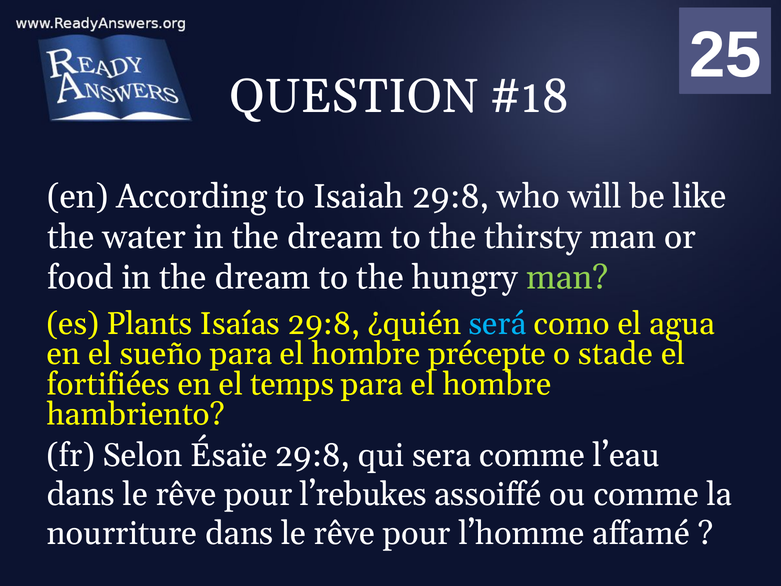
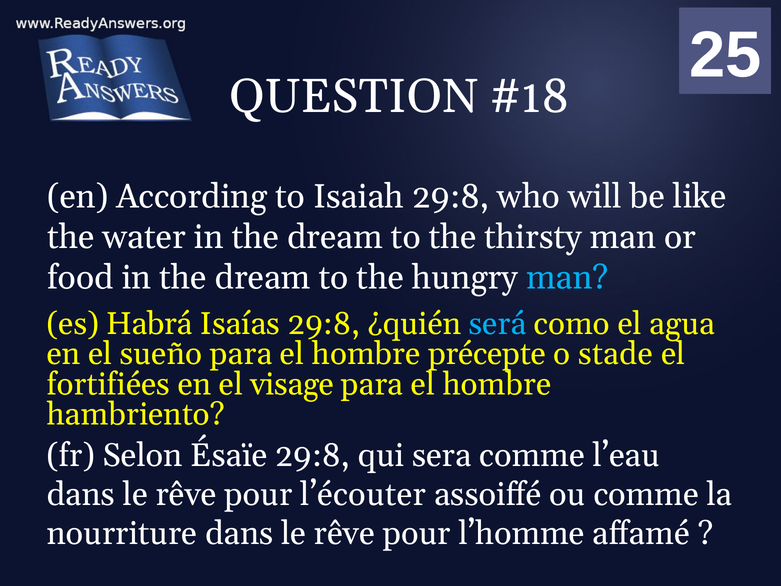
man colour: light green -> light blue (567, 278)
Plants: Plants -> Habrá (150, 324)
temps: temps -> visage (292, 384)
l’rebukes: l’rebukes -> l’écouter (363, 494)
